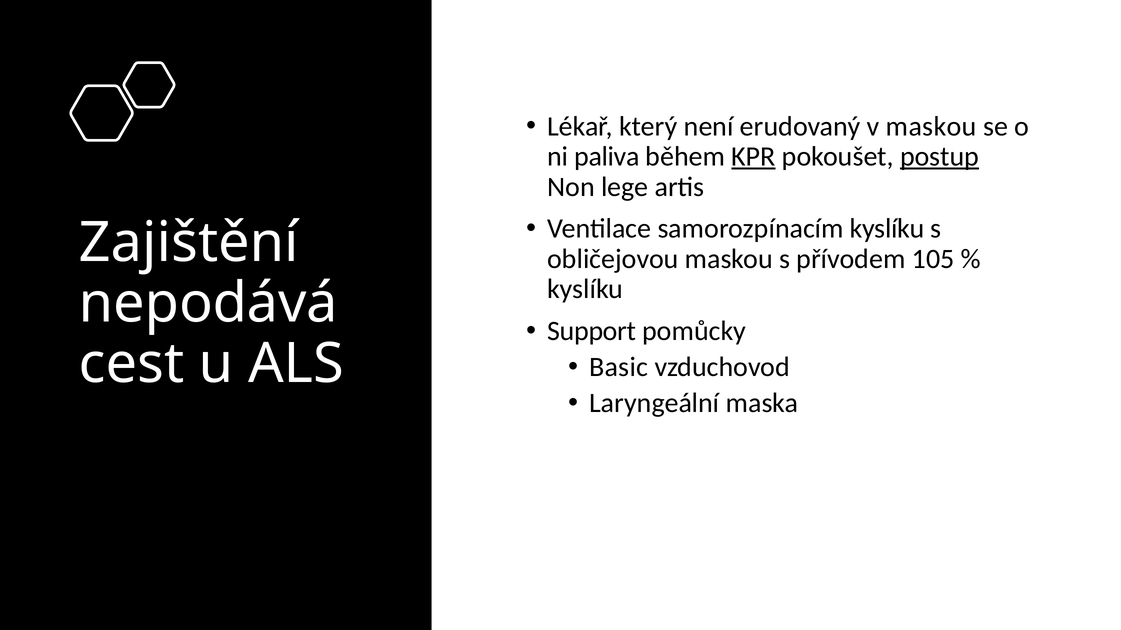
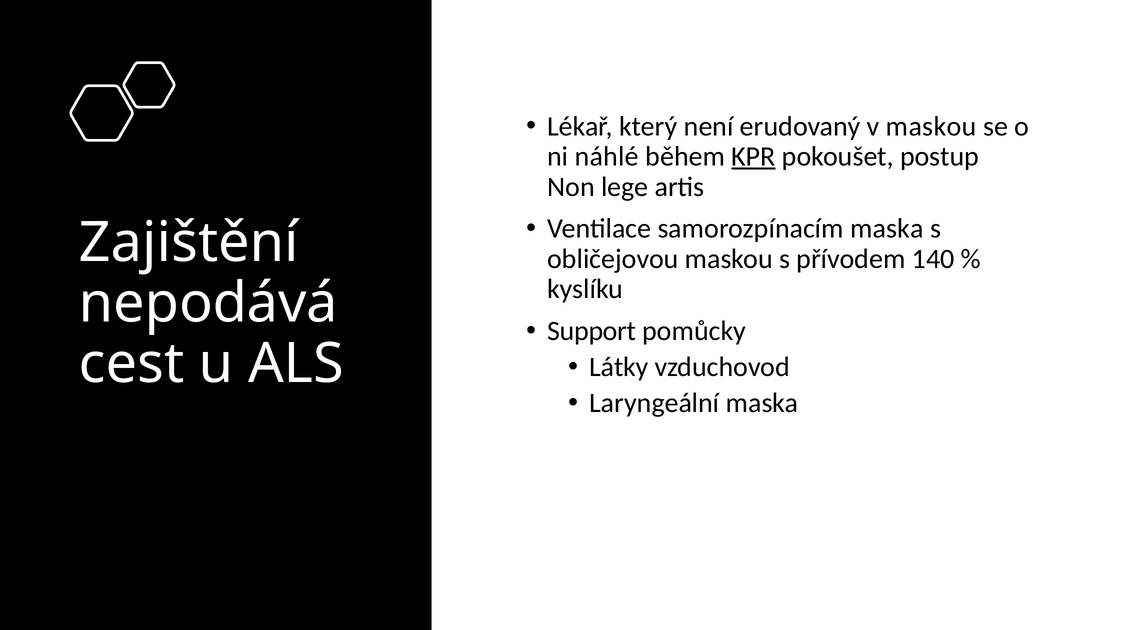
paliva: paliva -> náhlé (607, 157)
postup underline: present -> none (940, 157)
samorozpínacím kyslíku: kyslíku -> maska (887, 229)
105: 105 -> 140 (933, 259)
Basic: Basic -> Látky (619, 367)
